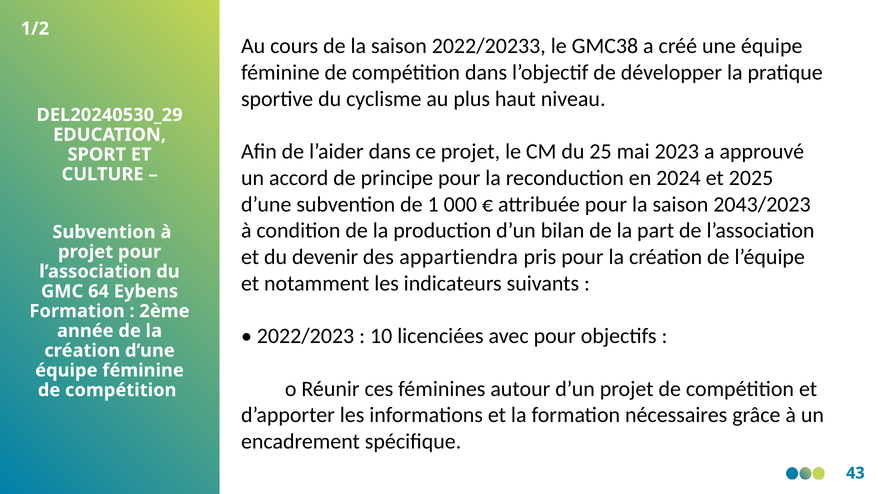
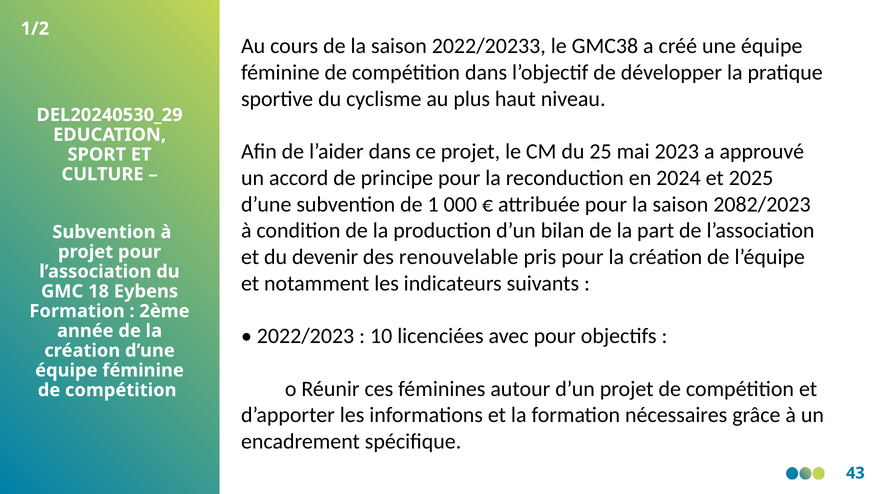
2043/2023: 2043/2023 -> 2082/2023 (762, 204)
appartiendra: appartiendra -> renouvelable (459, 257)
64: 64 -> 18 (99, 291)
